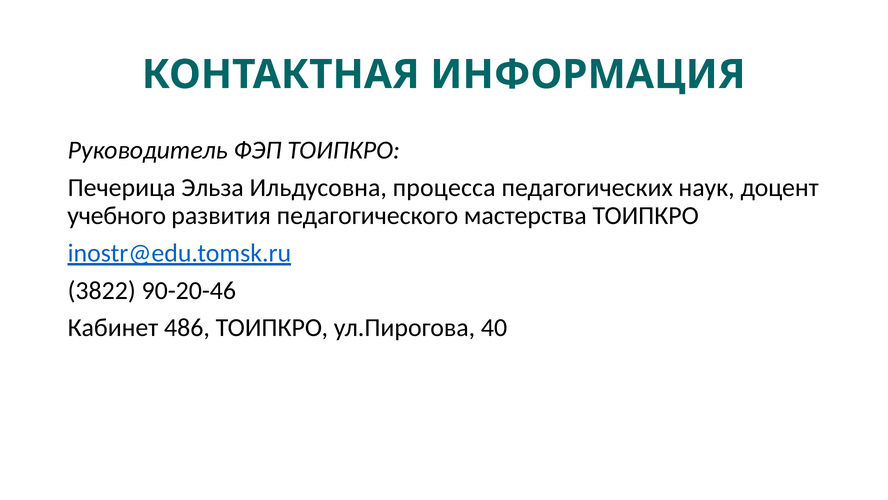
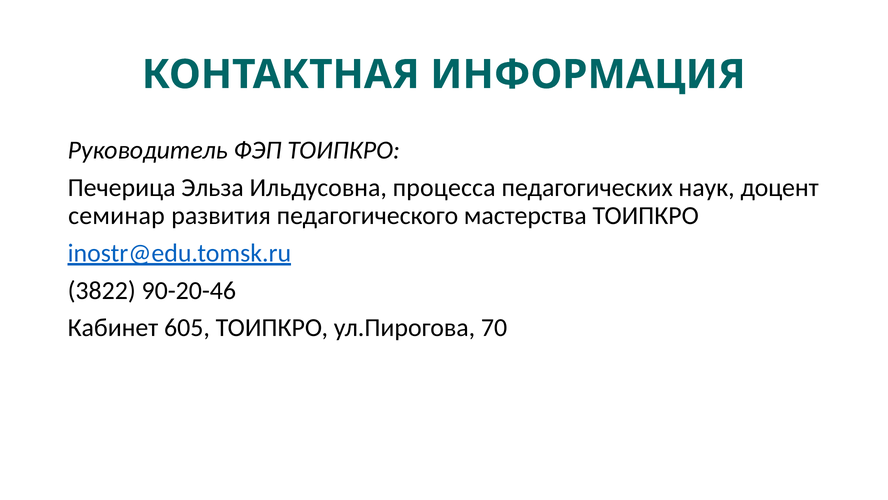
учебного: учебного -> семинар (116, 215)
486: 486 -> 605 (187, 328)
40: 40 -> 70 (494, 328)
